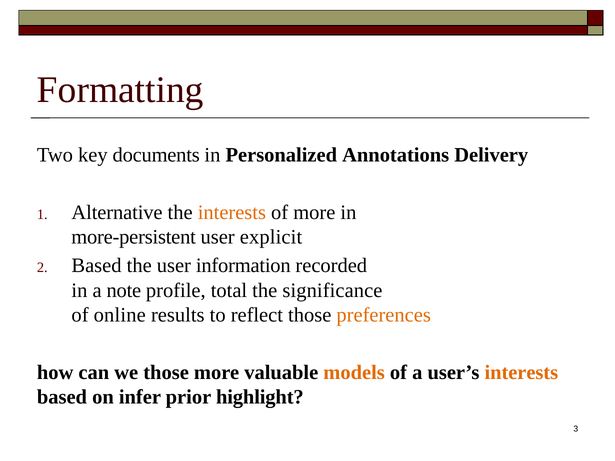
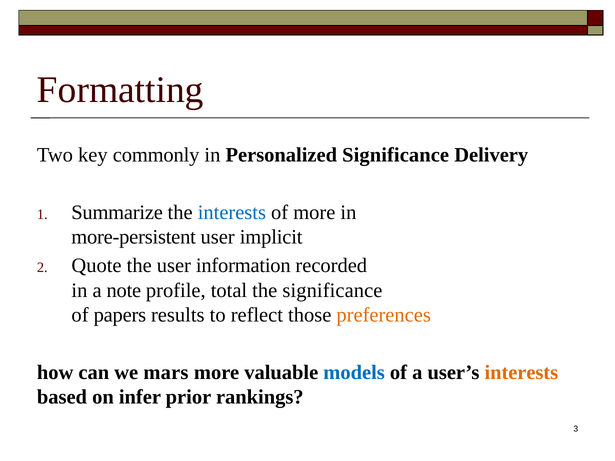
documents: documents -> commonly (156, 155)
Personalized Annotations: Annotations -> Significance (396, 155)
Alternative: Alternative -> Summarize (117, 213)
interests colour: orange -> blue (232, 213)
explicit: explicit -> implicit (271, 237)
Based: Based -> Quote (97, 266)
online: online -> papers (120, 315)
we those: those -> mars (166, 372)
models colour: orange -> blue (354, 372)
highlight: highlight -> rankings (260, 397)
